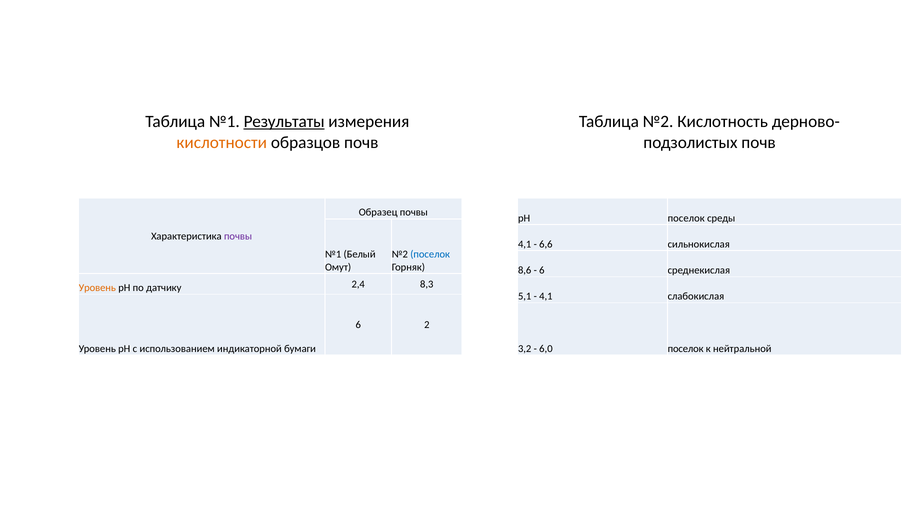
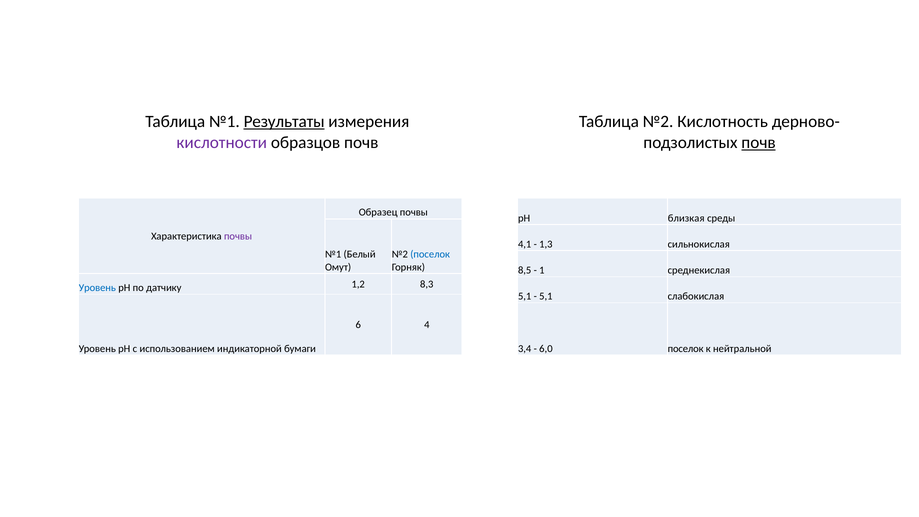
кислотности colour: orange -> purple (222, 142)
почв underline: none -> present (759, 142)
pH поселок: поселок -> близкая (686, 218)
6,6: 6,6 -> 1,3 (546, 244)
8,6: 8,6 -> 8,5 (525, 270)
6: 6 -> 1 (542, 270)
Уровень colour: orange -> blue (97, 288)
2,4: 2,4 -> 1,2 (358, 284)
4,1: 4,1 -> 5,1 (546, 296)
2: 2 -> 4 (427, 325)
3,2: 3,2 -> 3,4 (525, 349)
